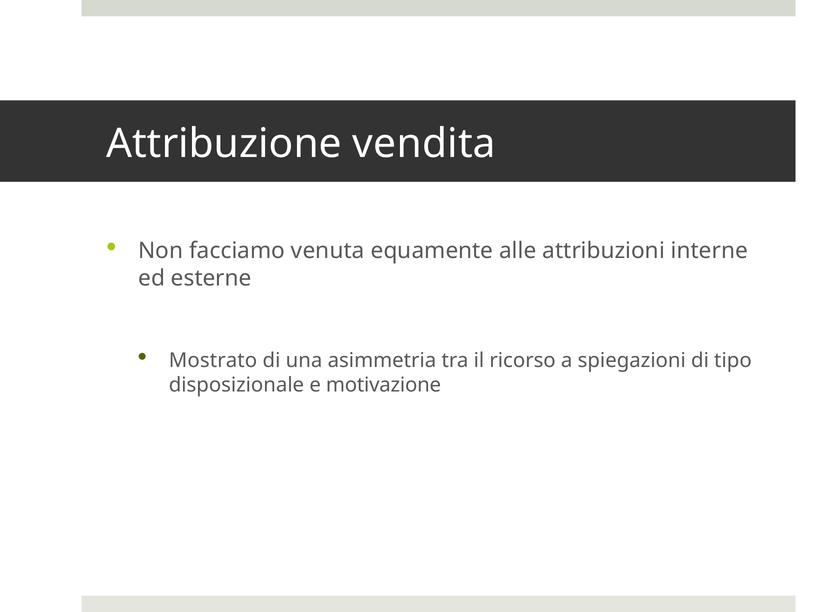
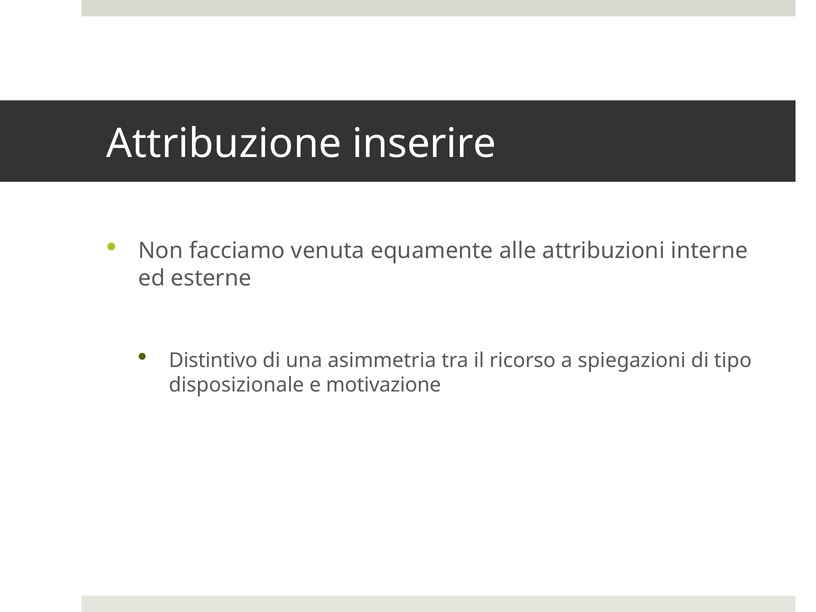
vendita: vendita -> inserire (424, 144)
Mostrato: Mostrato -> Distintivo (213, 360)
